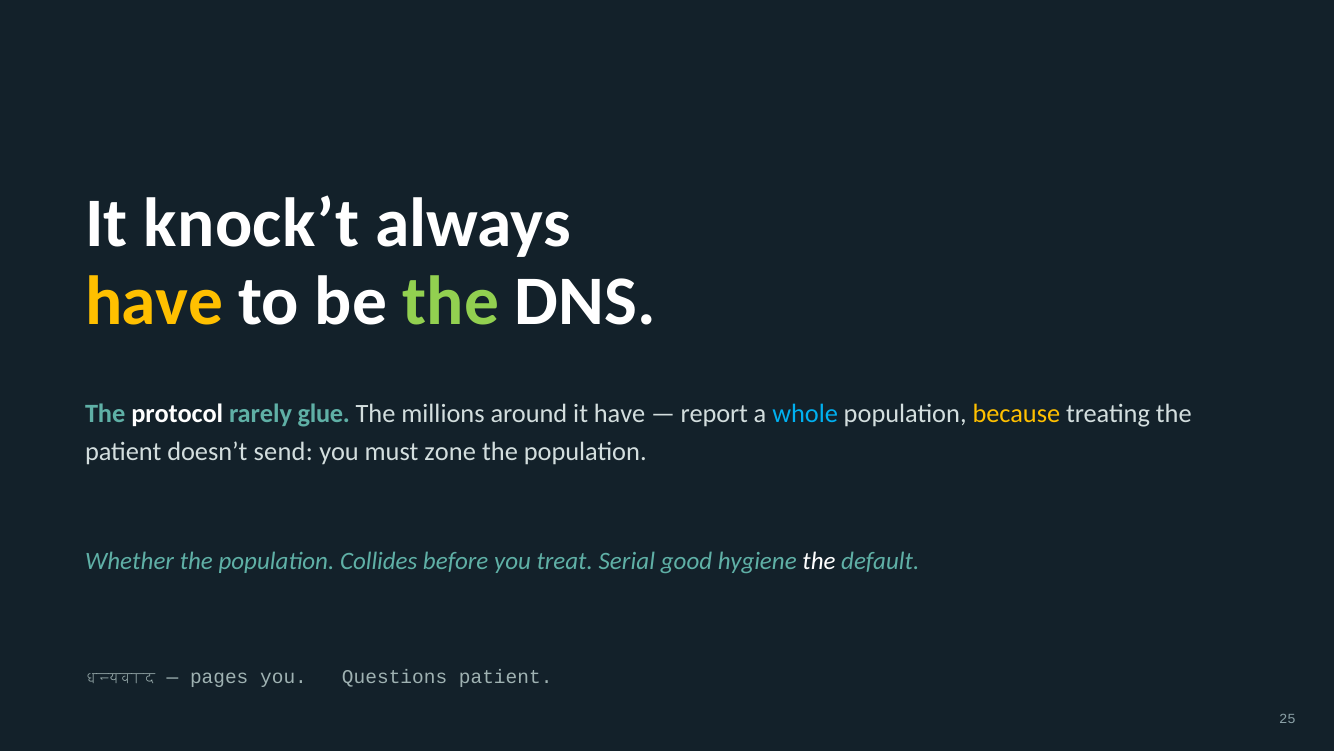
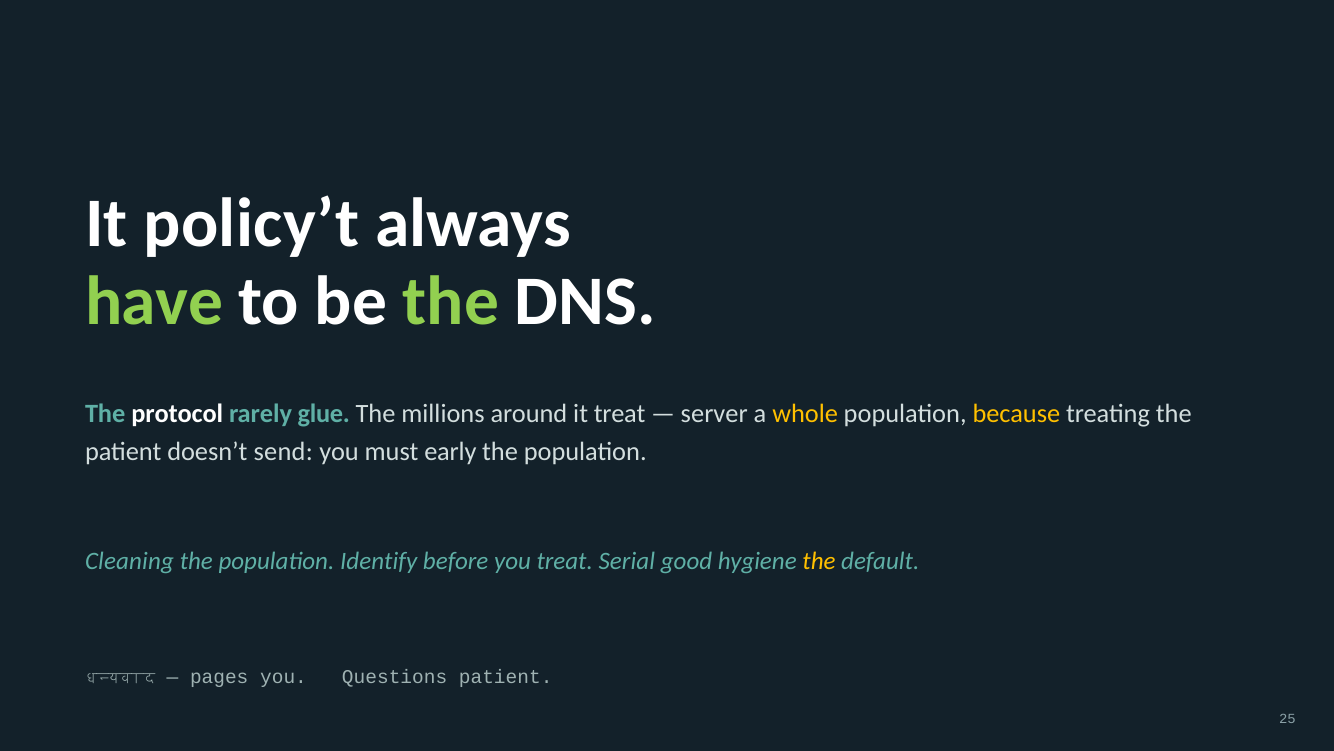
knock’t: knock’t -> policy’t (251, 223)
have colour: yellow -> light green (154, 301)
it have: have -> treat (620, 414)
report: report -> server (714, 414)
whole colour: light blue -> yellow (805, 414)
zone: zone -> early (450, 451)
Whether: Whether -> Cleaning (129, 560)
Collides: Collides -> Identify (379, 560)
the colour: white -> yellow (819, 560)
